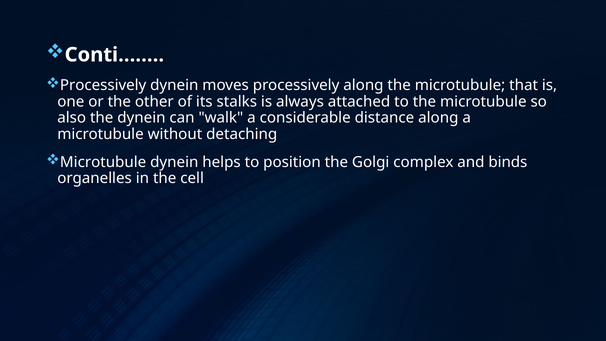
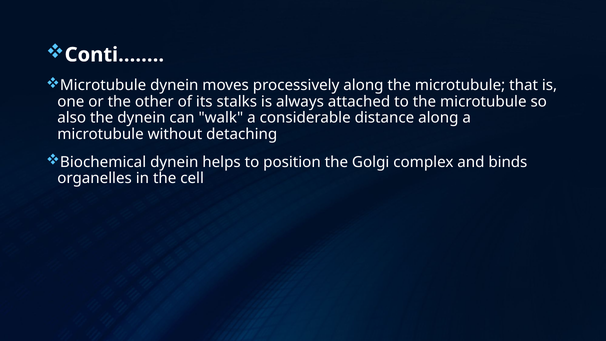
Processively: Processively -> Microtubule (103, 85)
Microtubule: Microtubule -> Biochemical (103, 162)
